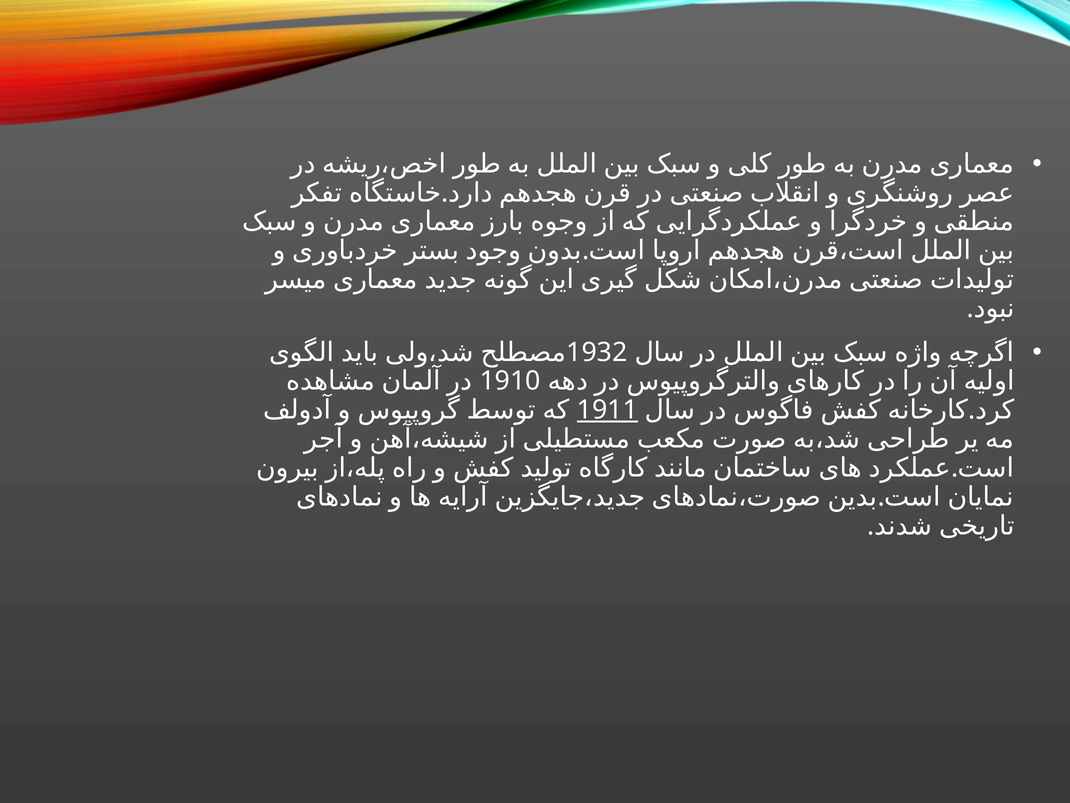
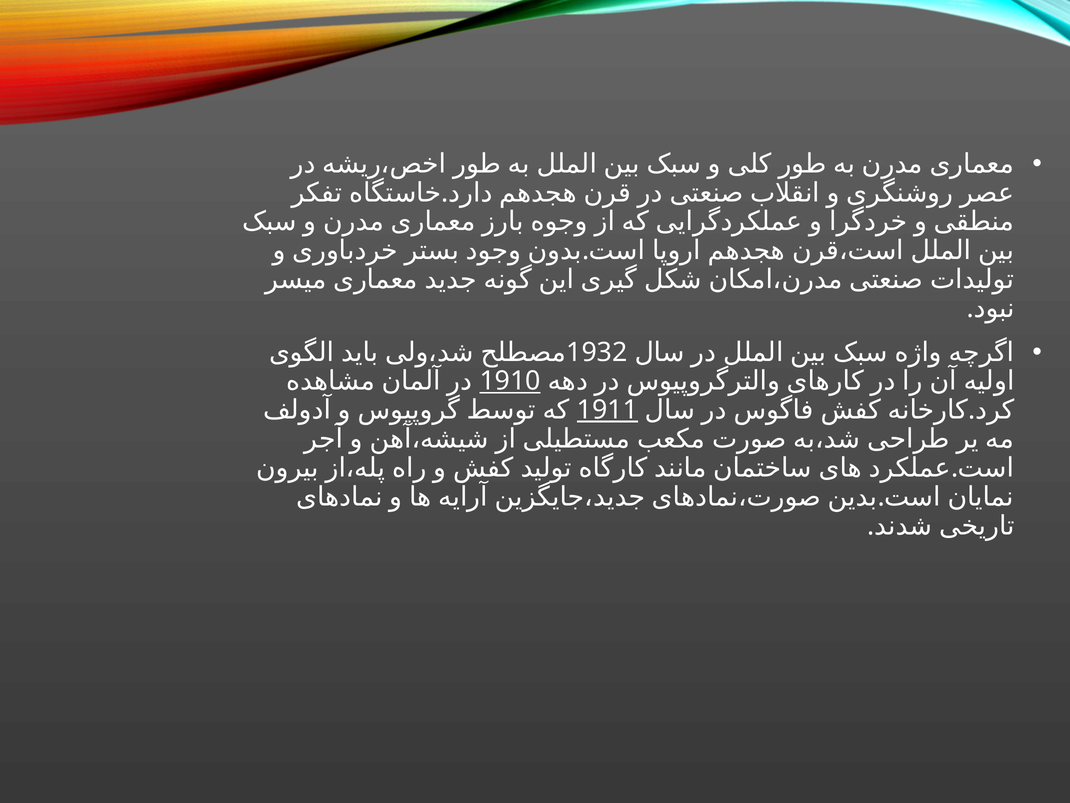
1910 underline: none -> present (510, 381)
